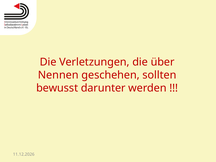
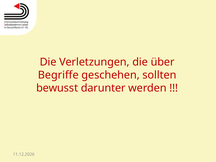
Nennen: Nennen -> Begriffe (58, 75)
